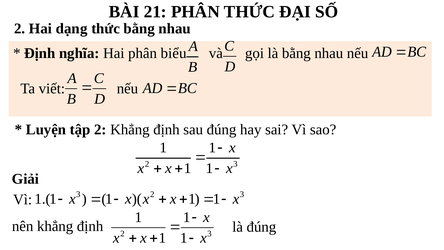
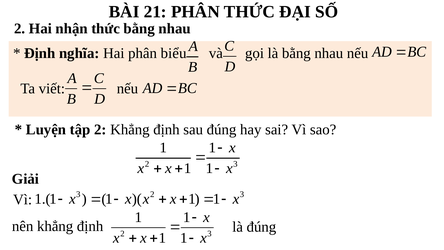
dạng: dạng -> nhận (72, 29)
